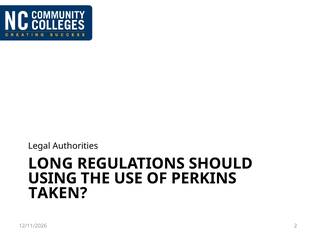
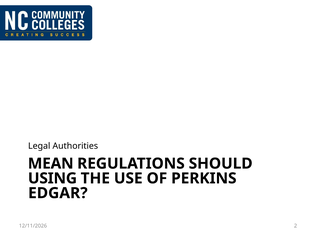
LONG: LONG -> MEAN (51, 164)
TAKEN: TAKEN -> EDGAR (58, 193)
